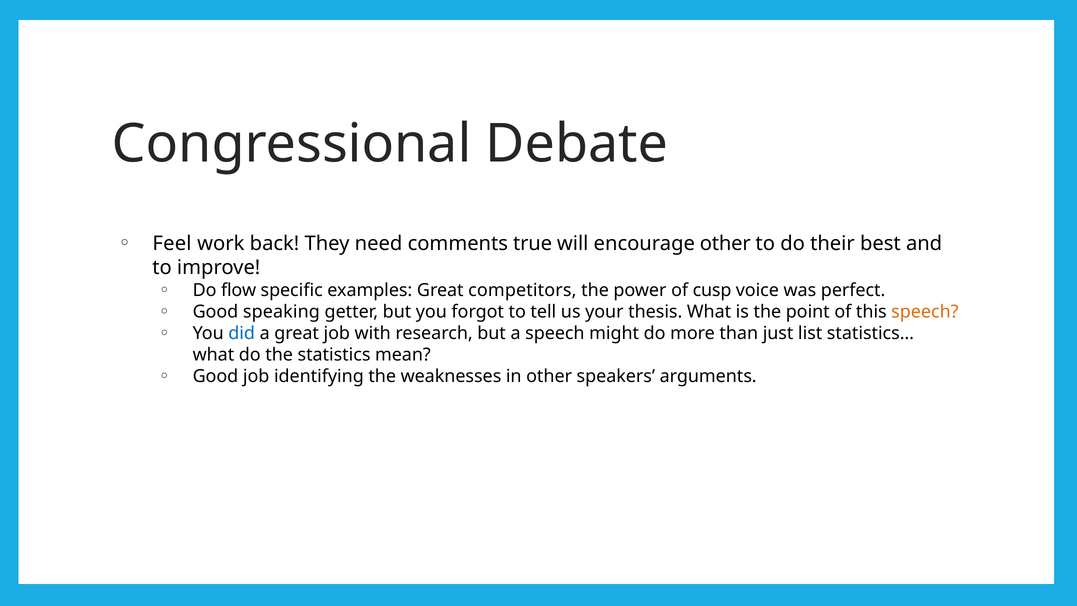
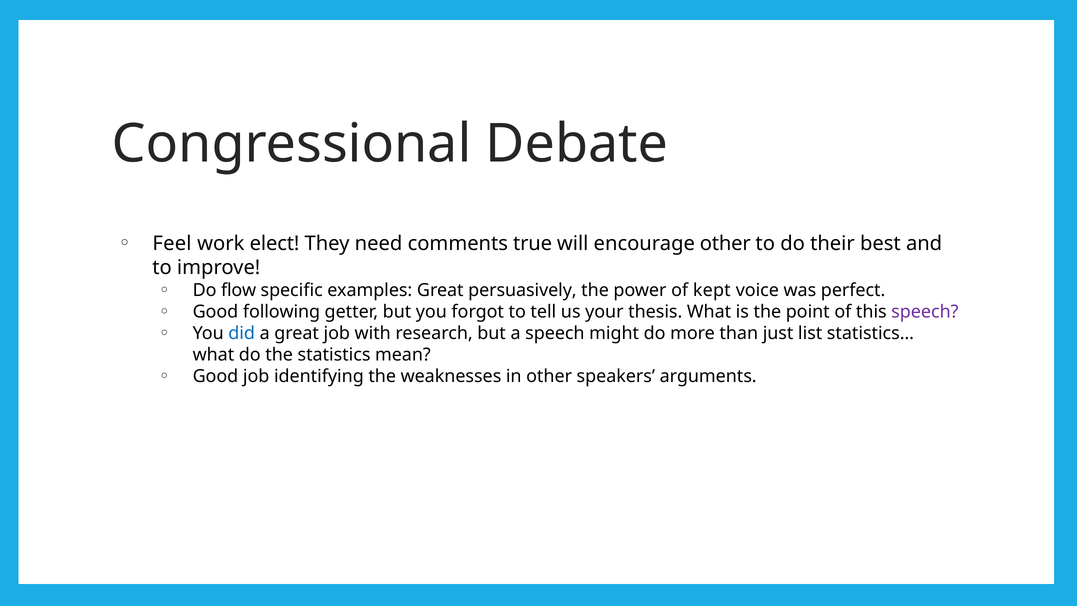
back: back -> elect (275, 244)
competitors: competitors -> persuasively (522, 290)
cusp: cusp -> kept (712, 290)
speaking: speaking -> following (282, 312)
speech colour: orange -> purple (925, 312)
